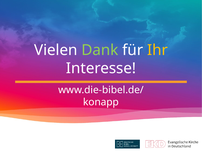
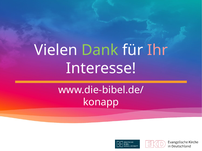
Ihr colour: yellow -> pink (157, 50)
